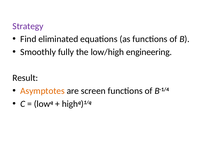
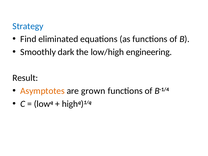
Strategy colour: purple -> blue (28, 26)
fully: fully -> dark (66, 52)
screen: screen -> grown (93, 91)
